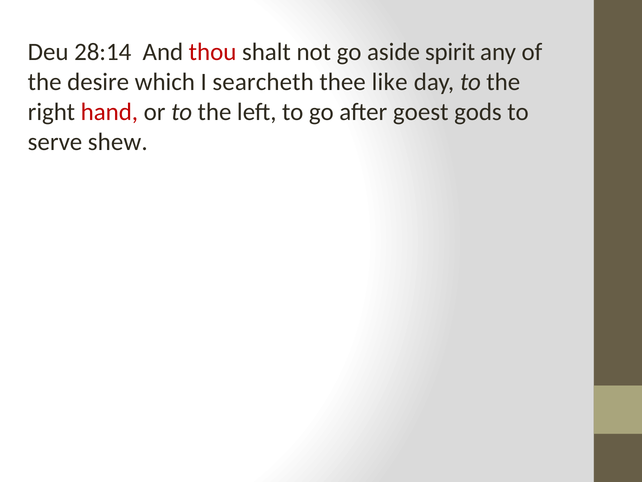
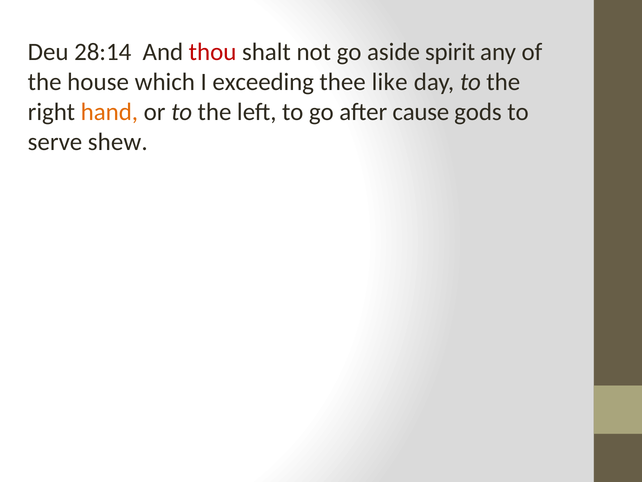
desire: desire -> house (98, 82)
searcheth: searcheth -> exceeding (263, 82)
hand colour: red -> orange (109, 112)
goest: goest -> cause (421, 112)
